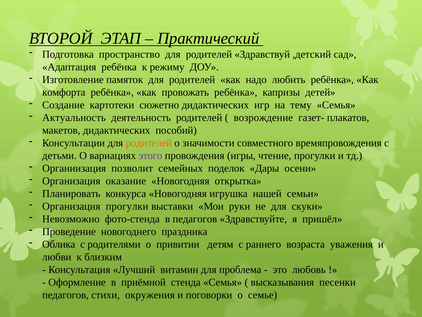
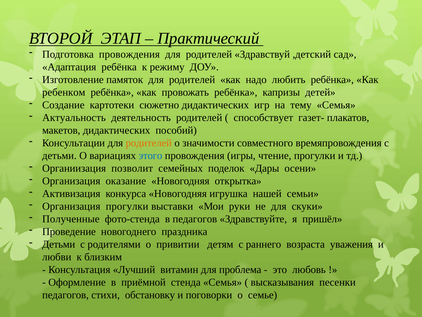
Подготовка пространство: пространство -> провождения (129, 54)
комфорта: комфорта -> ребенком (64, 92)
возрождение: возрождение -> способствует (263, 117)
этого colour: purple -> blue (151, 155)
Планировать: Планировать -> Активизация (71, 193)
Невозможно: Невозможно -> Полученные (71, 219)
Облика: Облика -> Детьми (59, 244)
окружения: окружения -> обстановку (150, 295)
